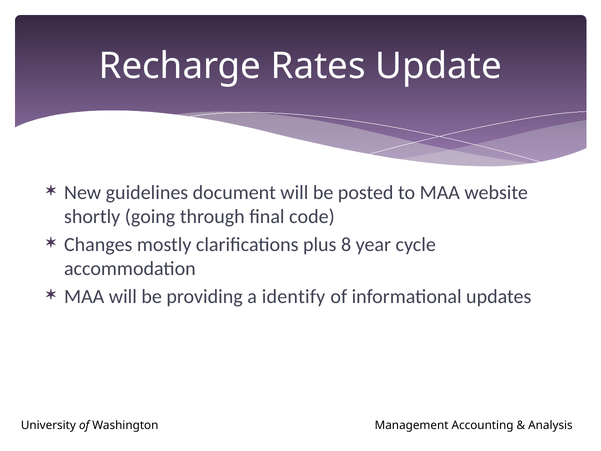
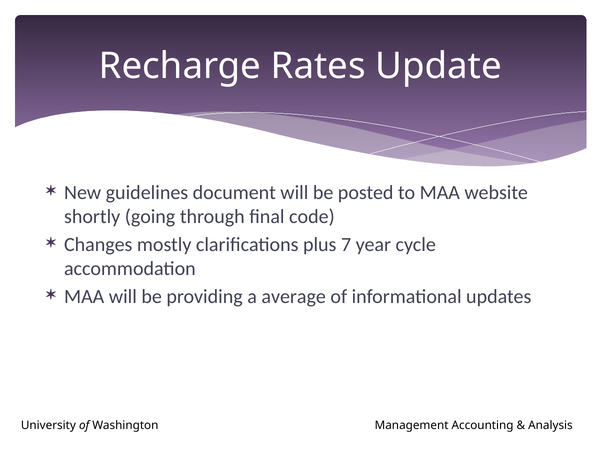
8: 8 -> 7 (346, 244)
identify: identify -> average (294, 296)
